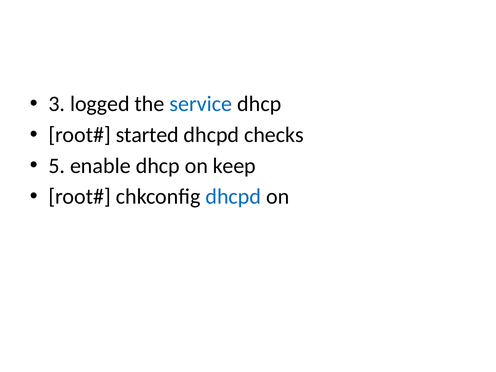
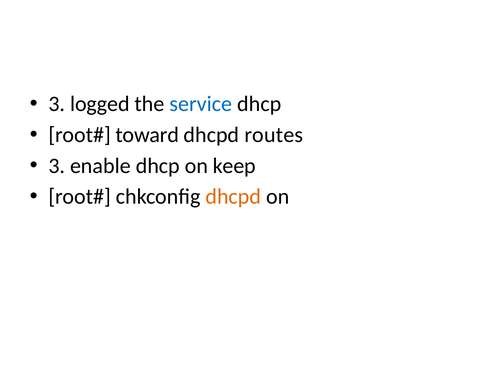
started: started -> toward (147, 135)
checks: checks -> routes (274, 135)
5: 5 -> 3 (57, 166)
dhcpd colour: blue -> orange (233, 197)
